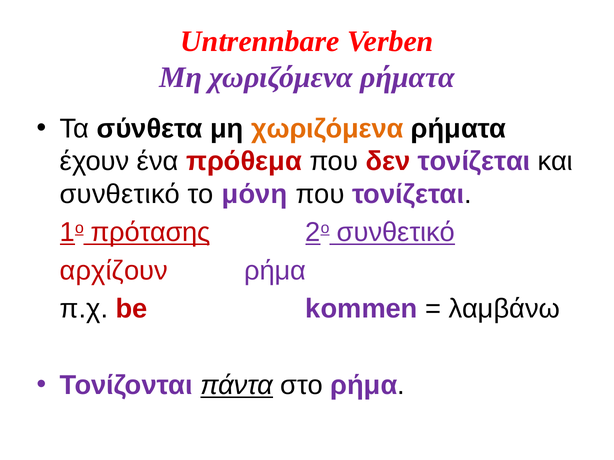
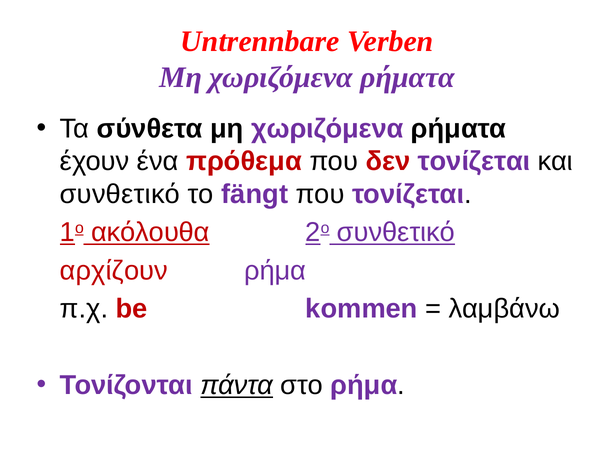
χωριζόμενα colour: orange -> purple (327, 129)
μόνη: μόνη -> fängt (255, 194)
πρότασης: πρότασης -> ακόλουθα (150, 233)
